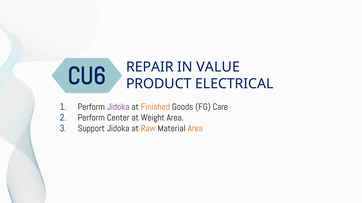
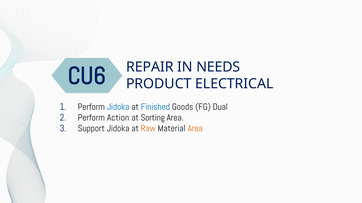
VALUE: VALUE -> NEEDS (218, 67)
Jidoka colour: purple -> blue (118, 107)
Finished colour: orange -> blue (155, 107)
Care: Care -> Dual (220, 107)
Center: Center -> Action (118, 118)
Weight: Weight -> Sorting (153, 118)
